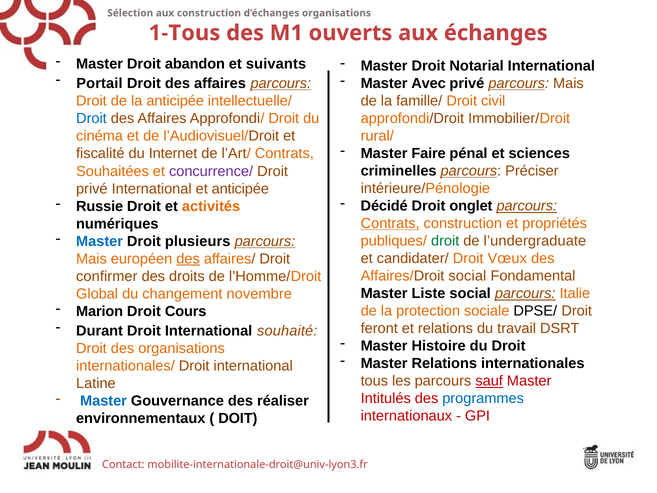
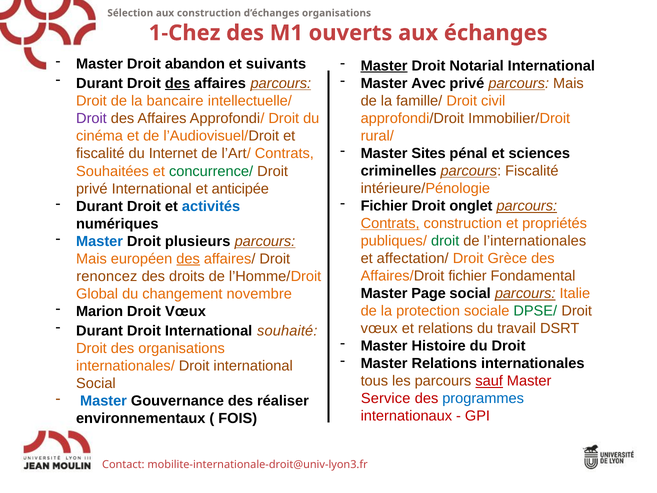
1-Tous: 1-Tous -> 1-Chez (185, 33)
Master underline: none -> present (384, 66)
Portail: Portail -> Durant (100, 83)
des underline: none -> present (177, 83)
la anticipée: anticipée -> bancaire (175, 101)
Droit colour: blue -> purple (91, 119)
Faire: Faire -> Sites (429, 153)
parcours Préciser: Préciser -> Fiscalité (532, 171)
concurrence/ colour: purple -> green (211, 171)
Décidé: Décidé -> Fichier (384, 206)
Russie: Russie -> Durant (100, 206)
activités colour: orange -> blue (211, 206)
l’undergraduate: l’undergraduate -> l’internationales (535, 241)
candidater/: candidater/ -> affectation/ (413, 258)
Vœux: Vœux -> Grèce (507, 258)
Affaires/Droit social: social -> fichier (468, 276)
confirmer: confirmer -> renoncez (107, 276)
Liste: Liste -> Page (429, 293)
Cours: Cours -> Vœux (185, 311)
DPSE/ colour: black -> green (535, 311)
feront: feront -> vœux (379, 328)
Latine: Latine -> Social (96, 383)
Intitulés: Intitulés -> Service (386, 398)
DOIT: DOIT -> FOIS (238, 418)
